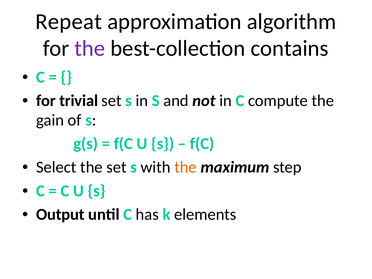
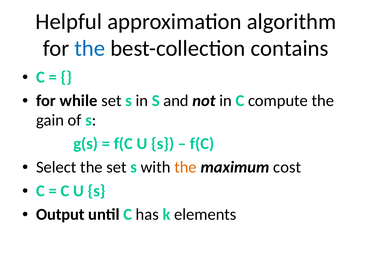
Repeat: Repeat -> Helpful (69, 22)
the colour: purple -> blue (90, 48)
trivial: trivial -> while (79, 101)
step: step -> cost (287, 167)
